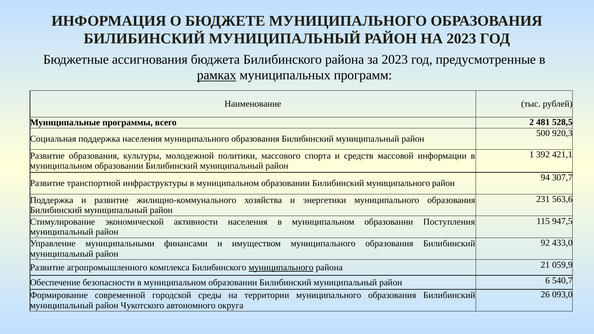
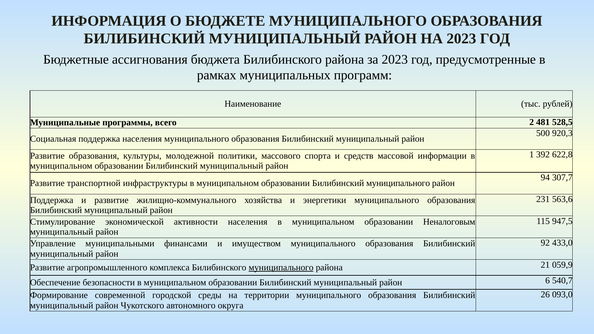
рамках underline: present -> none (217, 75)
421,1: 421,1 -> 622,8 (562, 155)
Поступления: Поступления -> Неналоговым (449, 222)
